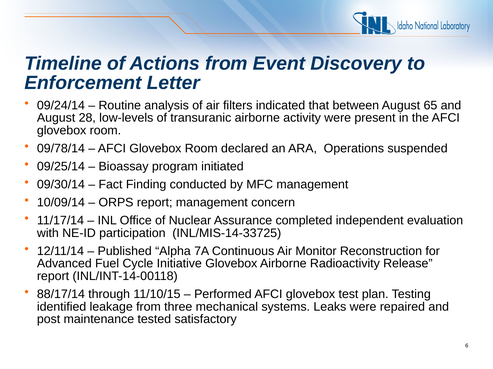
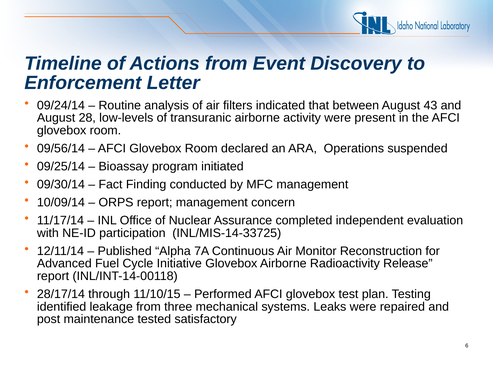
65: 65 -> 43 (430, 106)
09/78/14: 09/78/14 -> 09/56/14 (61, 149)
88/17/14: 88/17/14 -> 28/17/14 (61, 295)
